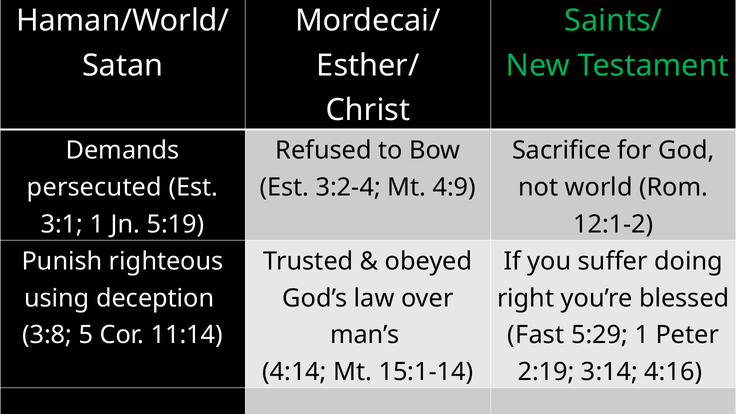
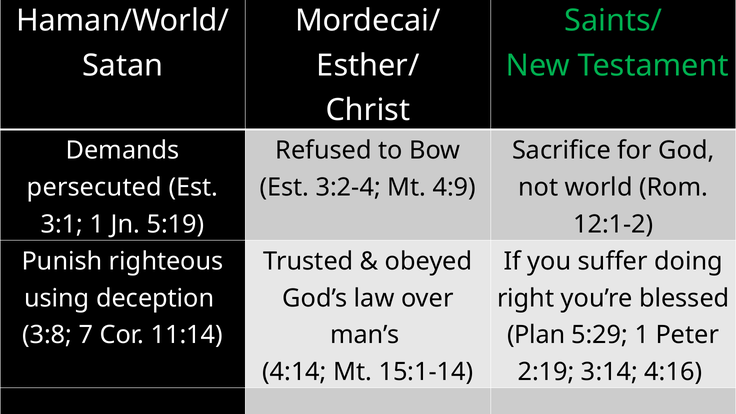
5: 5 -> 7 (86, 335)
Fast: Fast -> Plan (536, 335)
